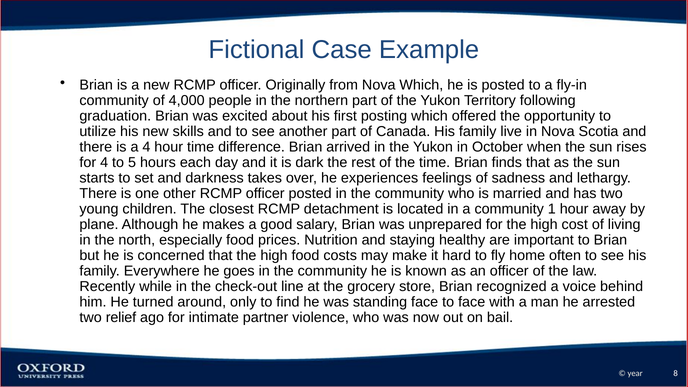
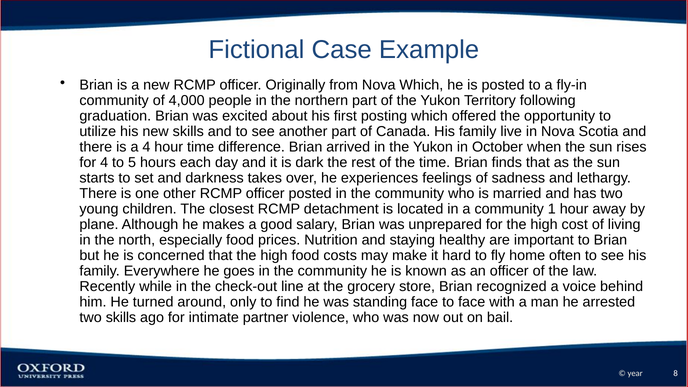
two relief: relief -> skills (121, 317)
